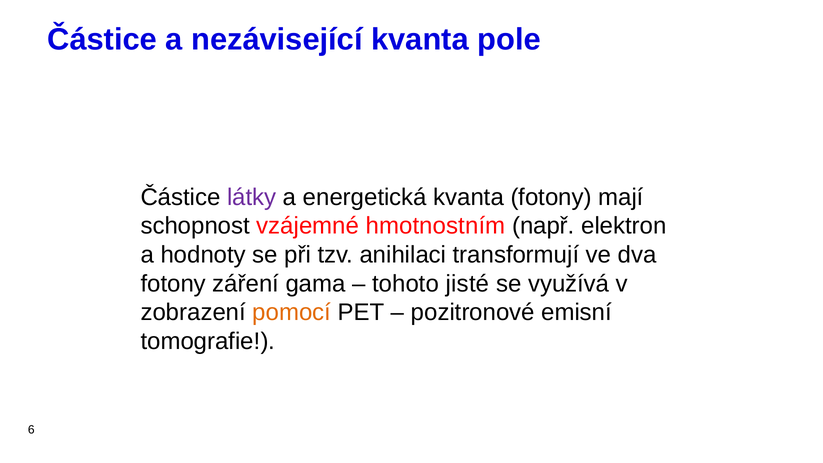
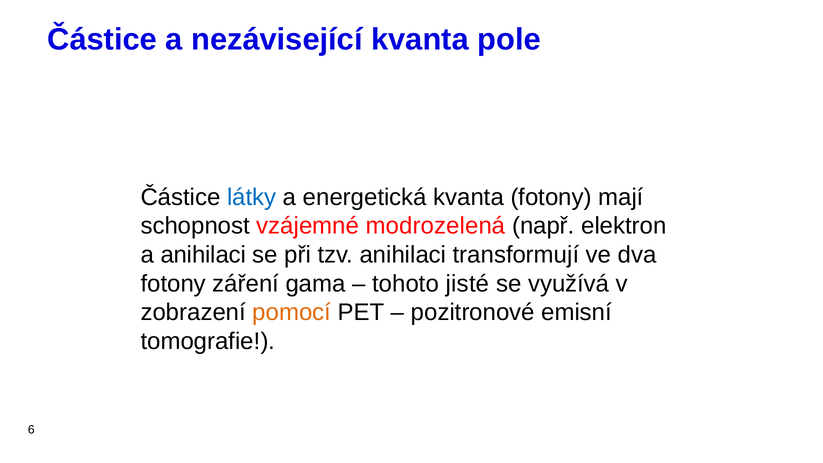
látky colour: purple -> blue (252, 197)
hmotnostním: hmotnostním -> modrozelená (435, 226)
a hodnoty: hodnoty -> anihilaci (203, 255)
